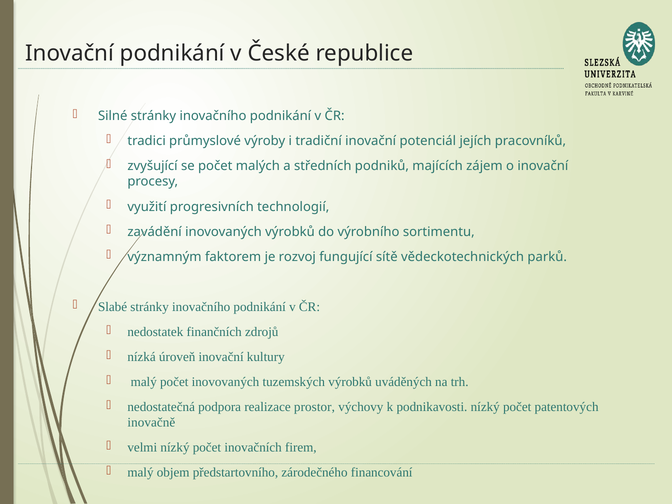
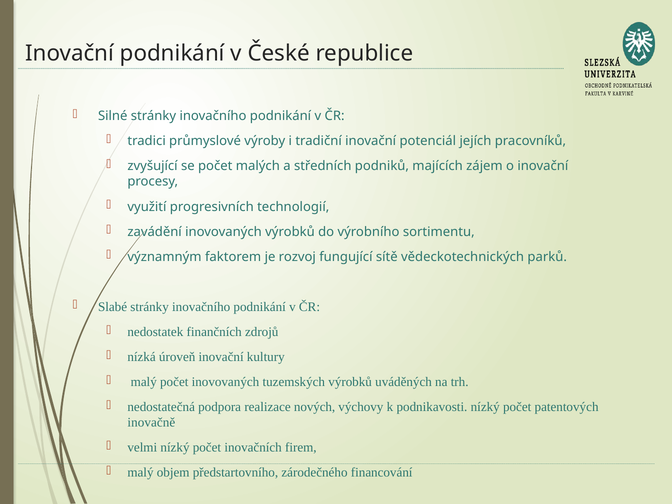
prostor: prostor -> nových (315, 407)
